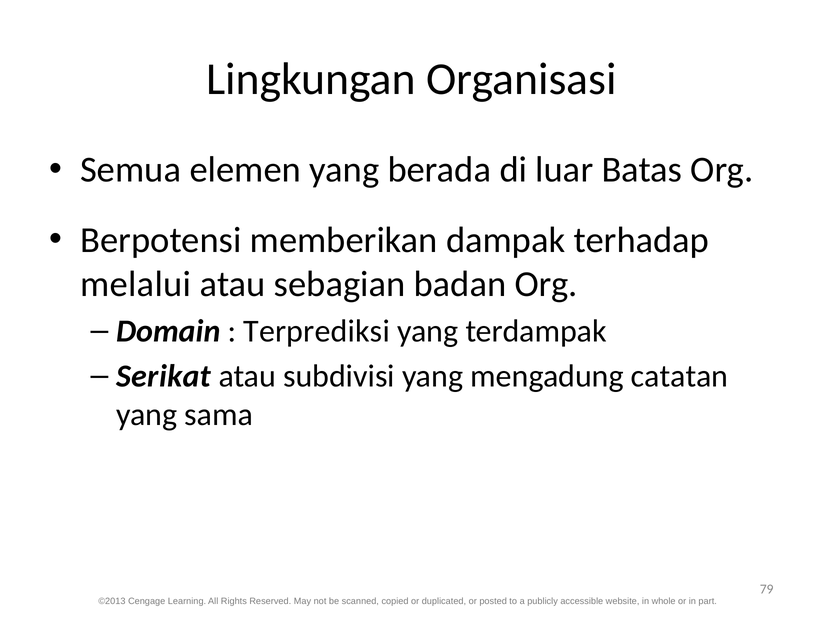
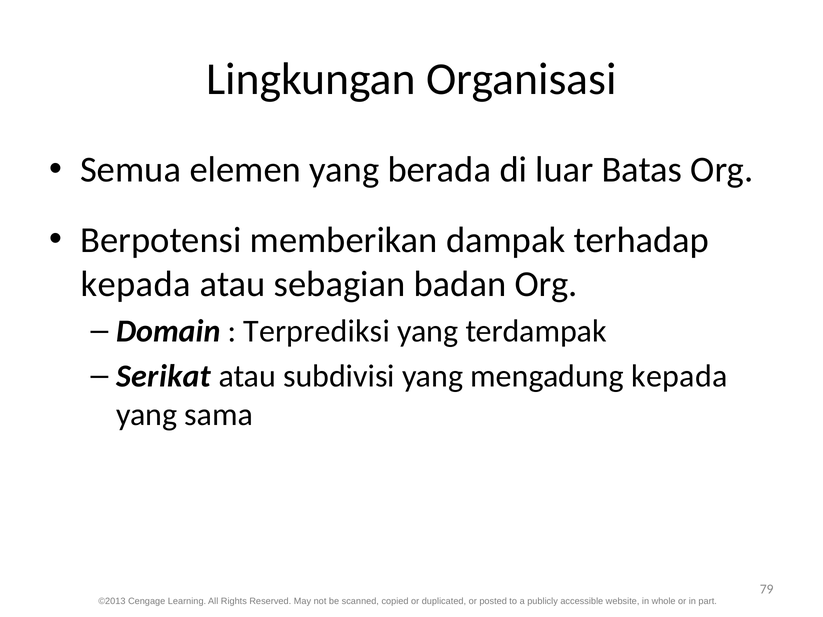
melalui: melalui -> kepada (136, 284)
mengadung catatan: catatan -> kepada (679, 376)
